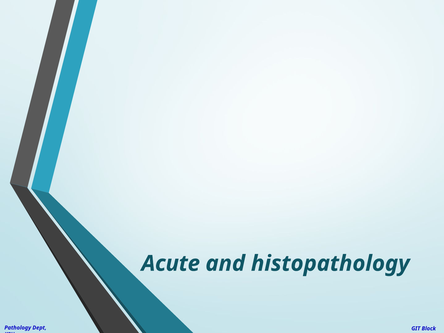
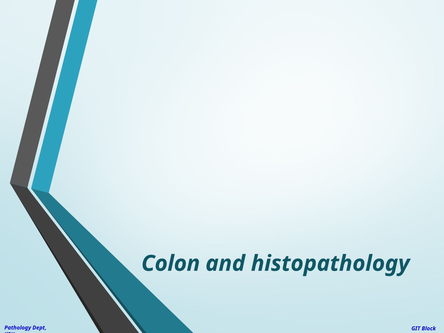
Acute: Acute -> Colon (171, 263)
